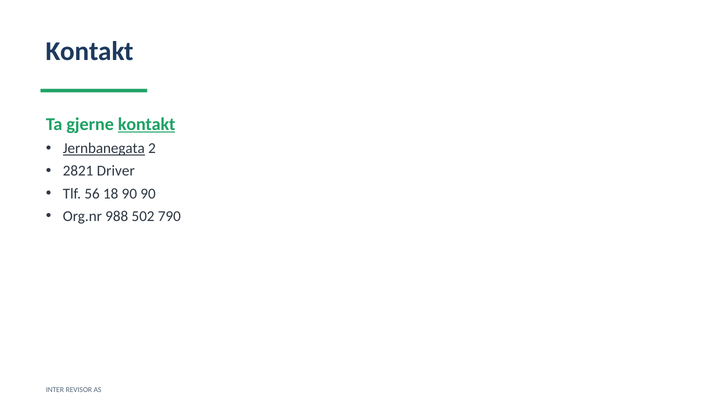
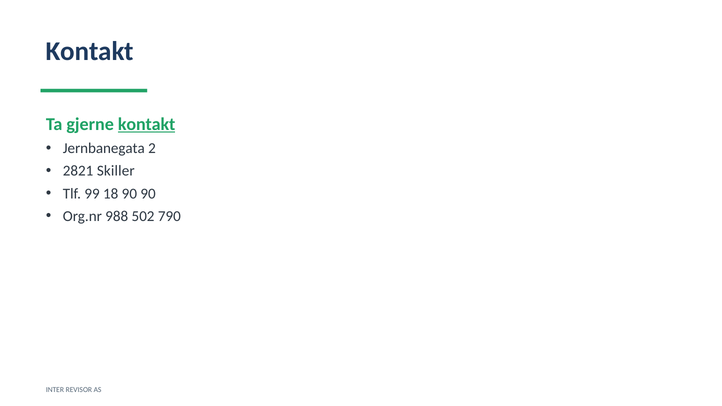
Jernbanegata underline: present -> none (104, 148)
Driver: Driver -> Skiller (116, 171)
56: 56 -> 99 (92, 194)
